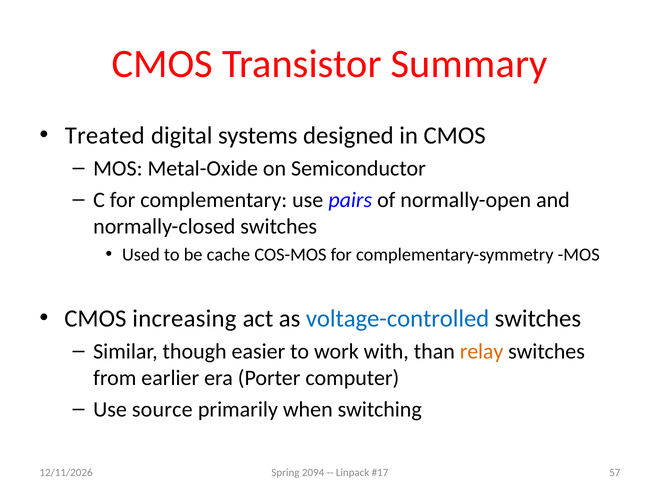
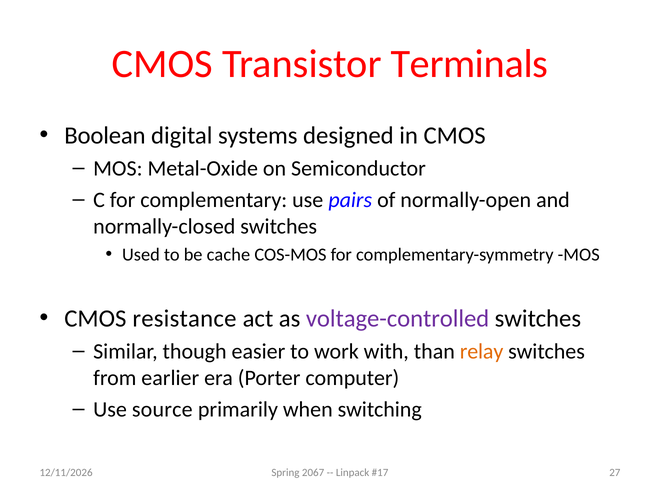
Summary: Summary -> Terminals (469, 64)
Treated: Treated -> Boolean (105, 135)
increasing: increasing -> resistance (184, 318)
voltage-controlled colour: blue -> purple (398, 318)
57: 57 -> 27 (615, 473)
2094: 2094 -> 2067 (313, 473)
